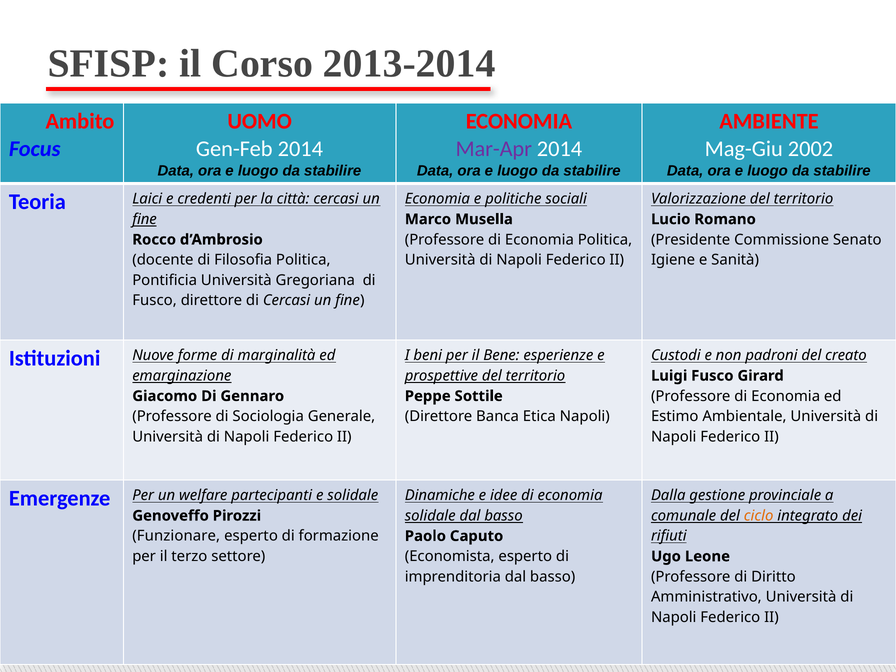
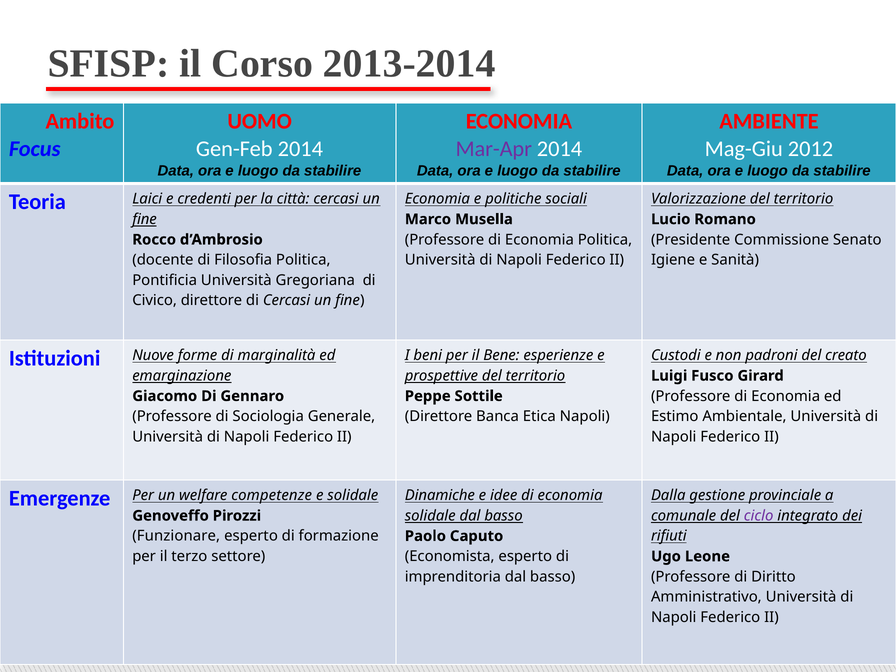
2002: 2002 -> 2012 (811, 149)
Fusco: Fusco -> Civico (155, 301)
partecipanti: partecipanti -> competenze (272, 495)
ciclo colour: orange -> purple (759, 516)
